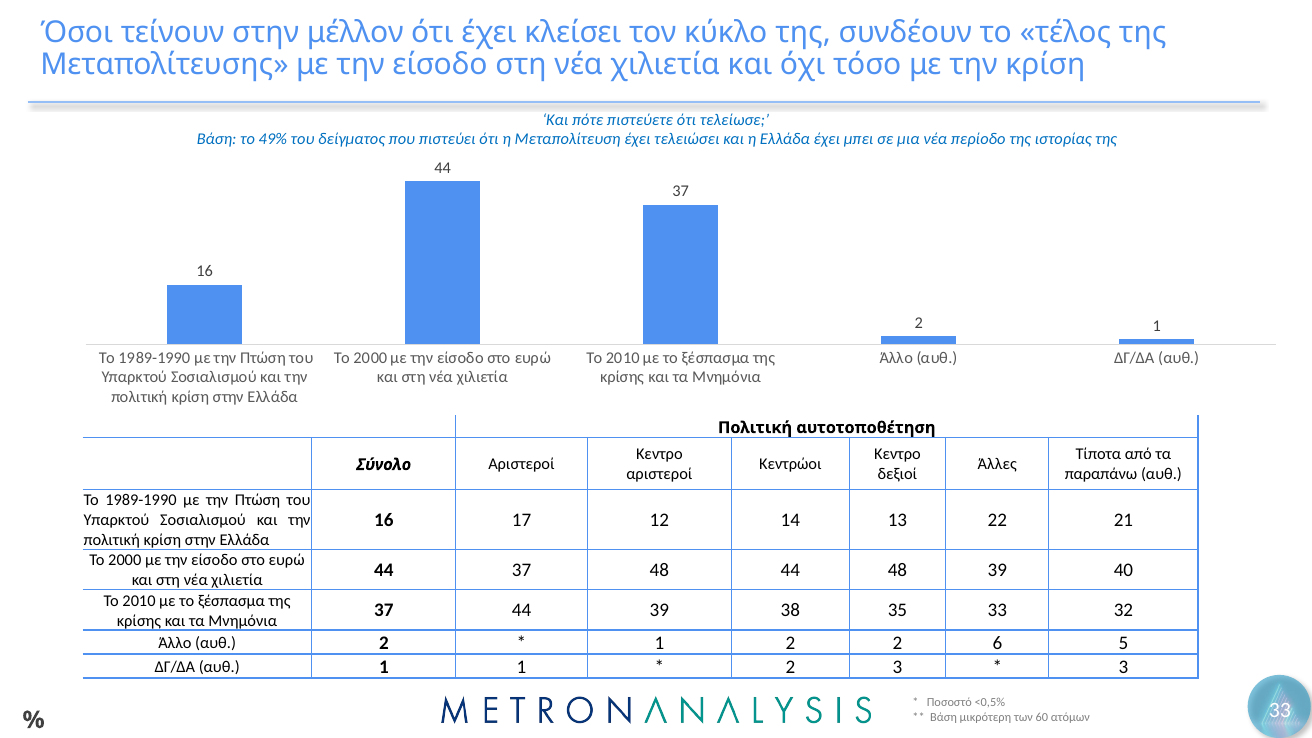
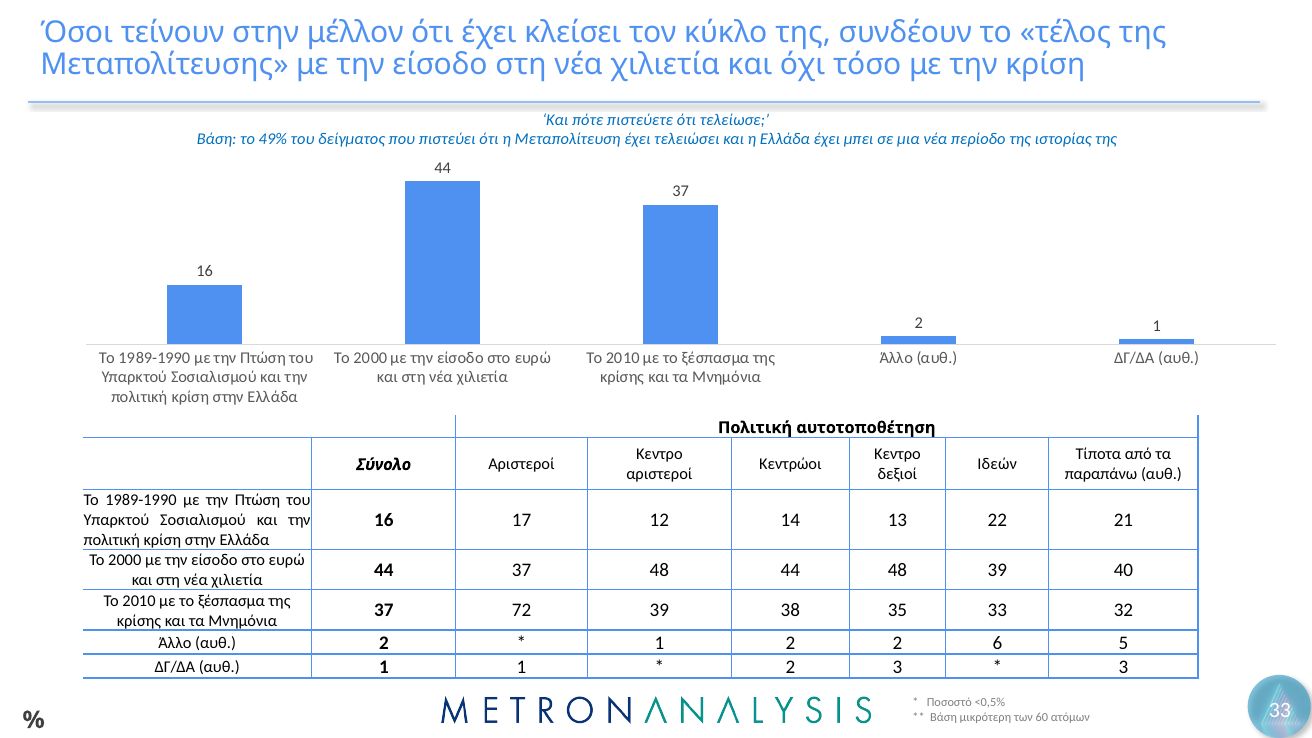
Άλλες: Άλλες -> Ιδεών (997, 464)
37 44: 44 -> 72 (522, 611)
